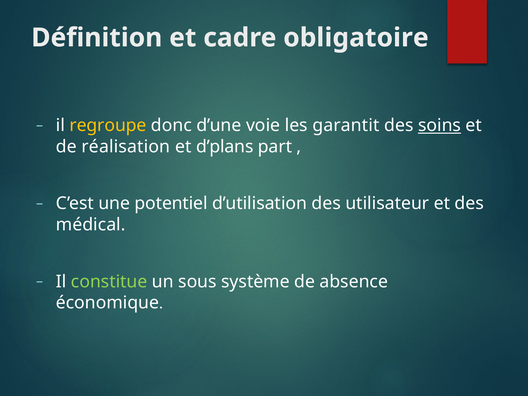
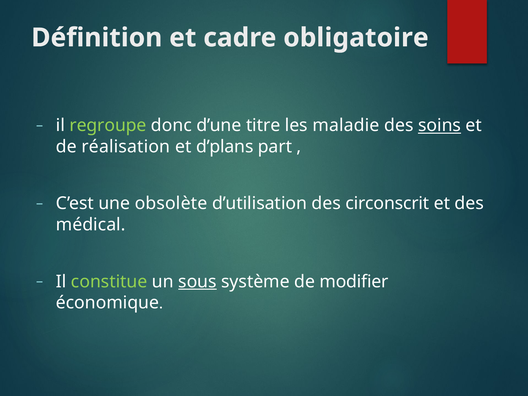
regroupe colour: yellow -> light green (108, 125)
voie: voie -> titre (263, 125)
garantit: garantit -> maladie (346, 125)
potentiel: potentiel -> obsolète (171, 203)
utilisateur: utilisateur -> circonscrit (387, 203)
sous underline: none -> present (197, 282)
absence: absence -> modifier (354, 282)
